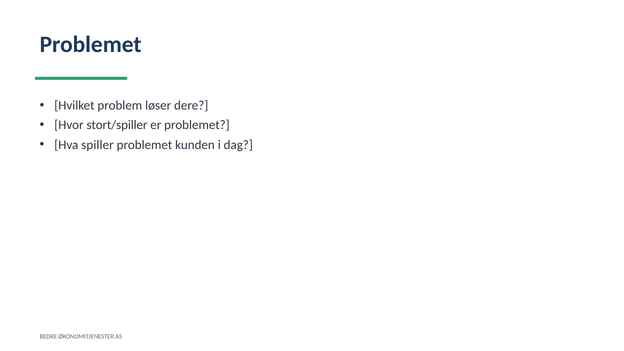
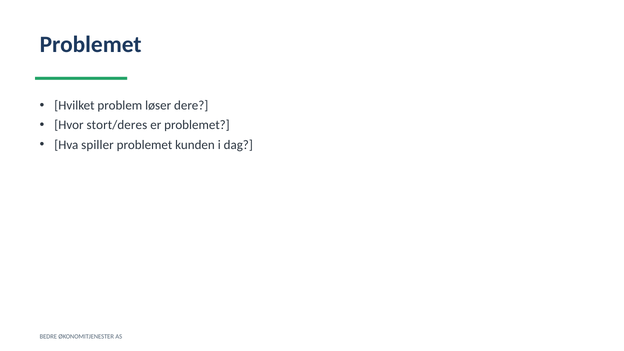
stort/spiller: stort/spiller -> stort/deres (117, 125)
